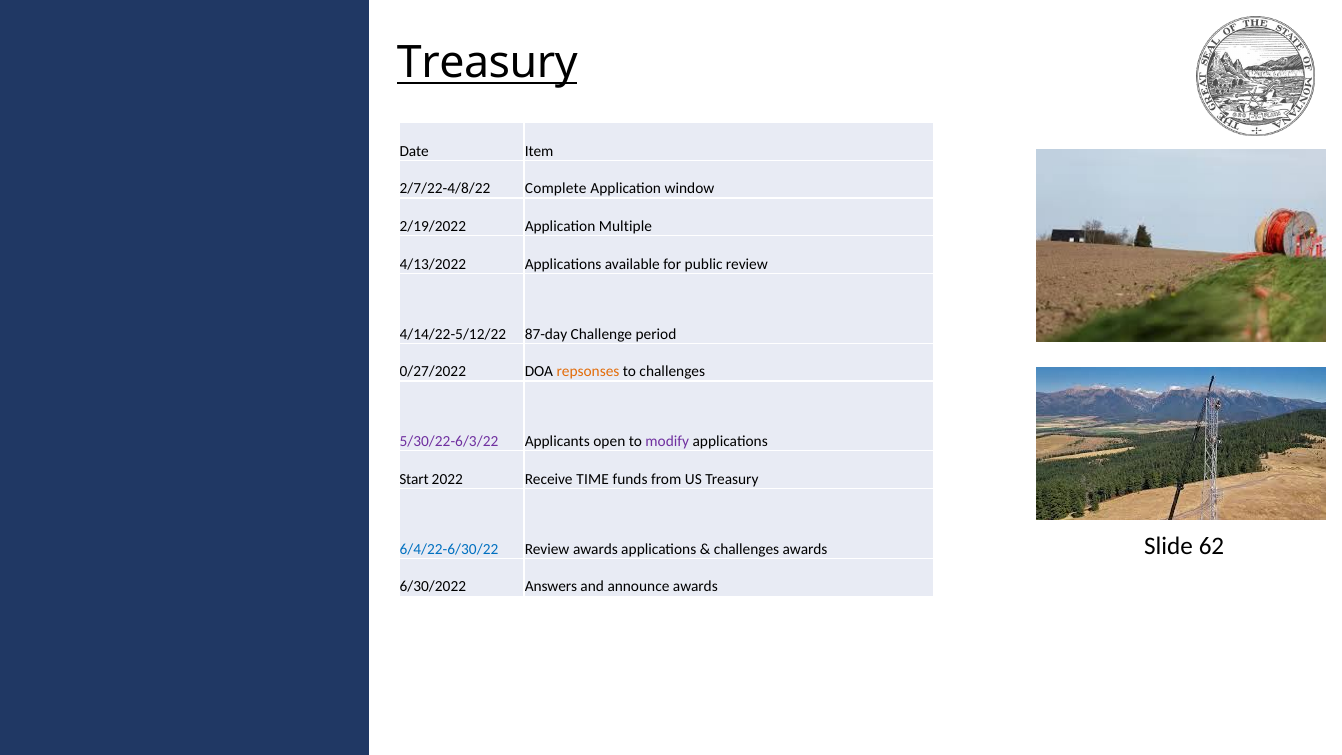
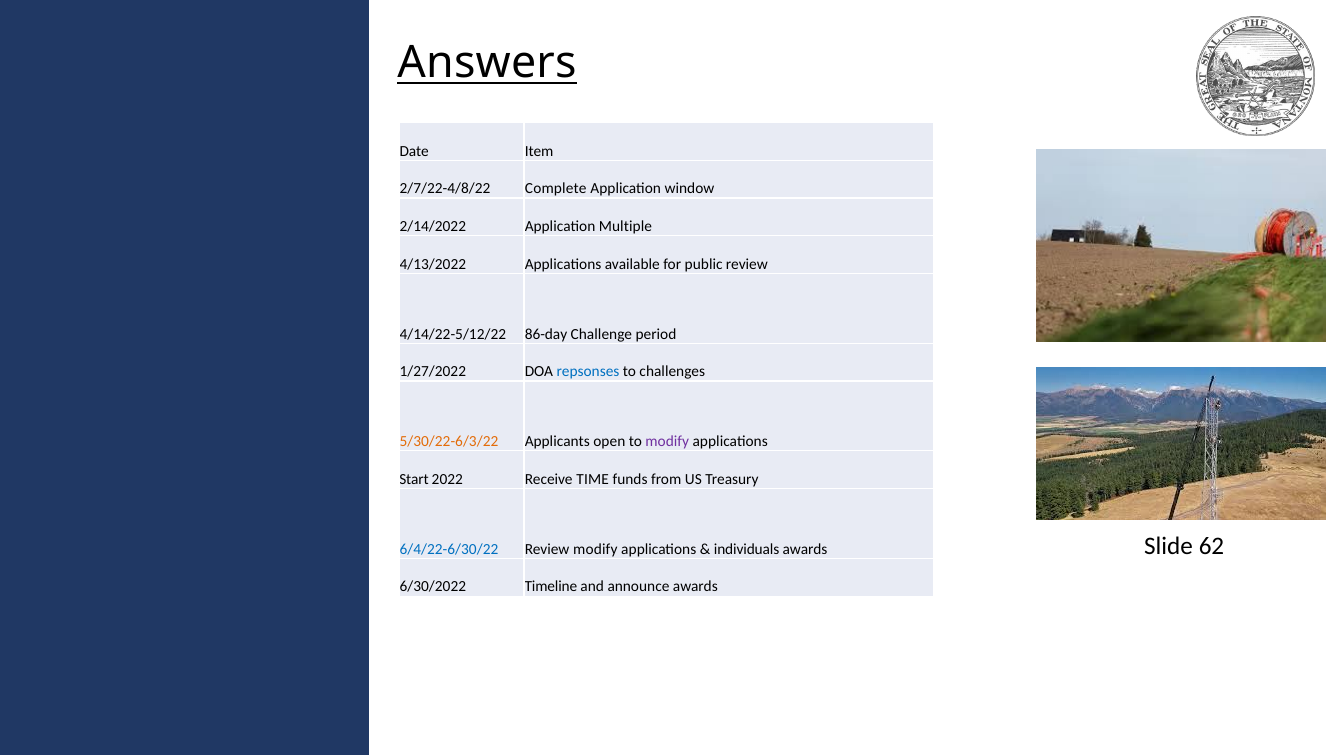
Treasury: Treasury -> Answers (487, 63)
2/19/2022: 2/19/2022 -> 2/14/2022 (433, 226)
87-day: 87-day -> 86-day (546, 334)
0/27/2022: 0/27/2022 -> 1/27/2022 (433, 372)
repsonses colour: orange -> blue (588, 372)
5/30/22-6/3/22 colour: purple -> orange (449, 442)
Review awards: awards -> modify (595, 549)
challenges: challenges -> individuals (747, 549)
Answers: Answers -> Timeline (551, 587)
